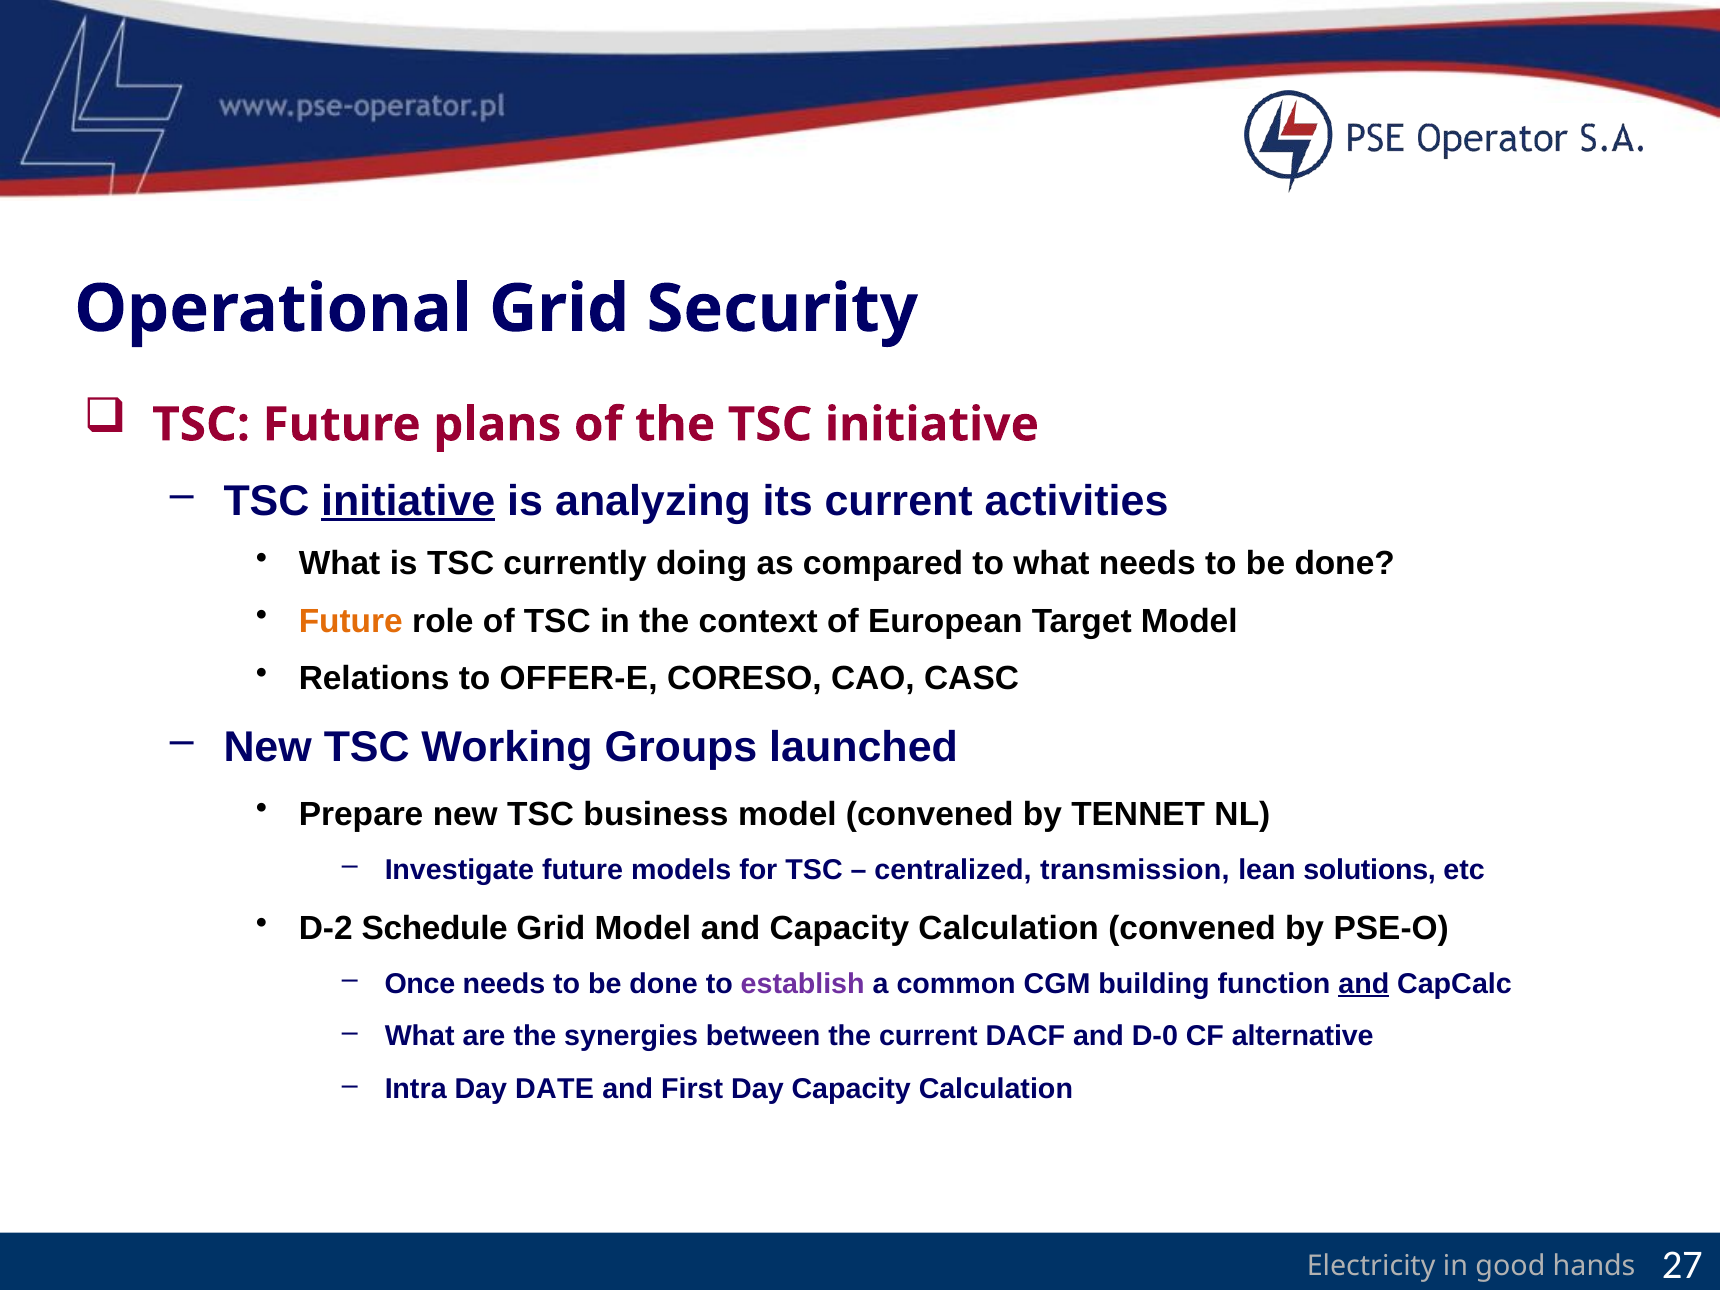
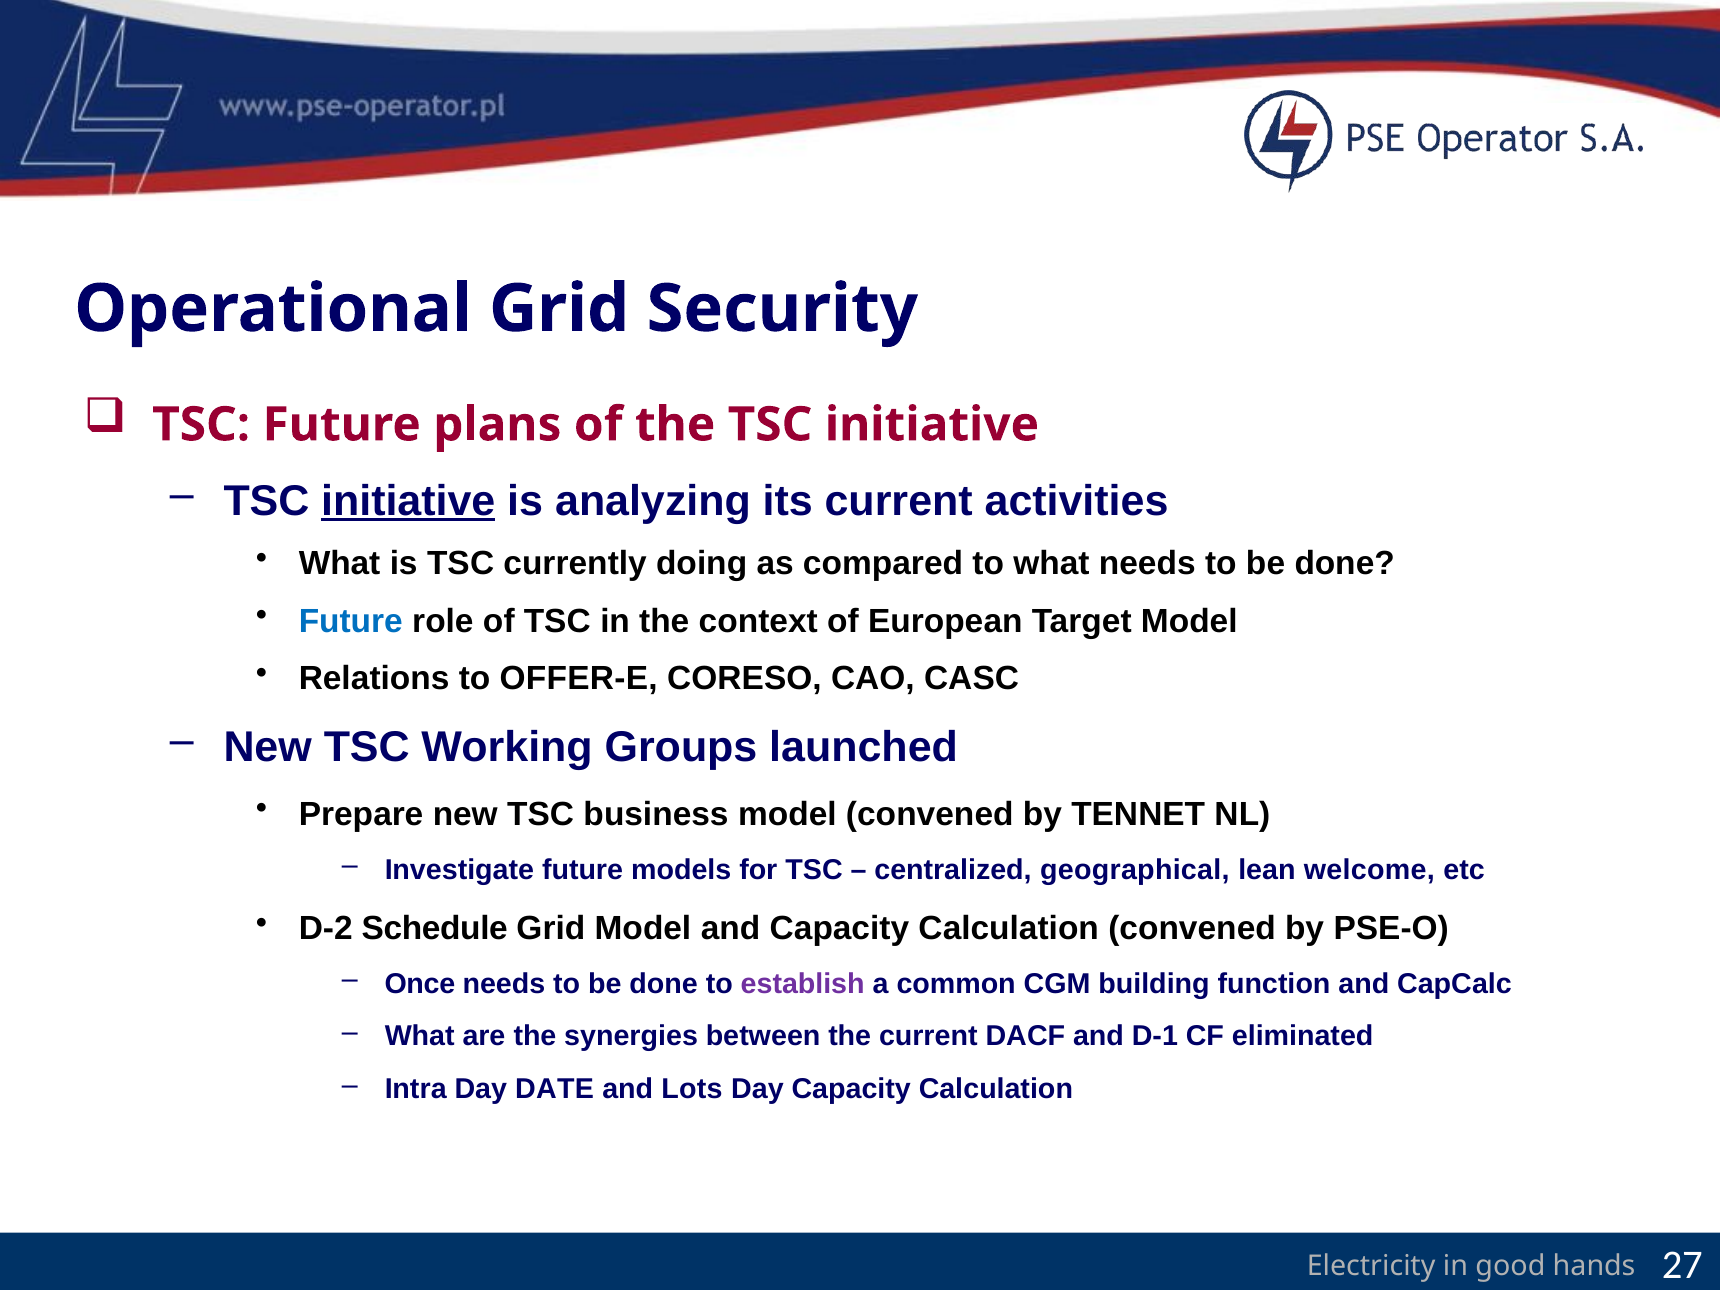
Future colour: orange -> blue (351, 621)
transmission: transmission -> geographical (1135, 870)
solutions: solutions -> welcome (1369, 870)
and underline: present -> none (1364, 984)
D-0: D-0 -> D-1 (1155, 1036)
alternative: alternative -> eliminated (1303, 1036)
First: First -> Lots (692, 1089)
